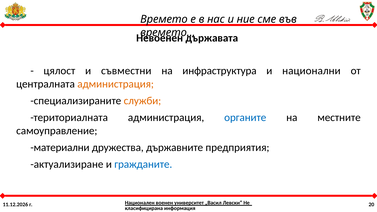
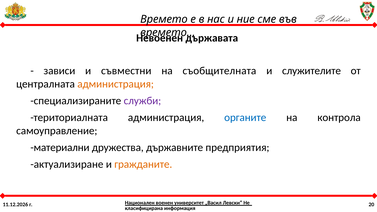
цялост: цялост -> зависи (59, 71)
инфраструктура: инфраструктура -> съобщителната (219, 71)
национални: национални -> служителите (312, 71)
служби colour: orange -> purple (142, 101)
местните: местните -> контрола (339, 118)
гражданите colour: blue -> orange (143, 164)
